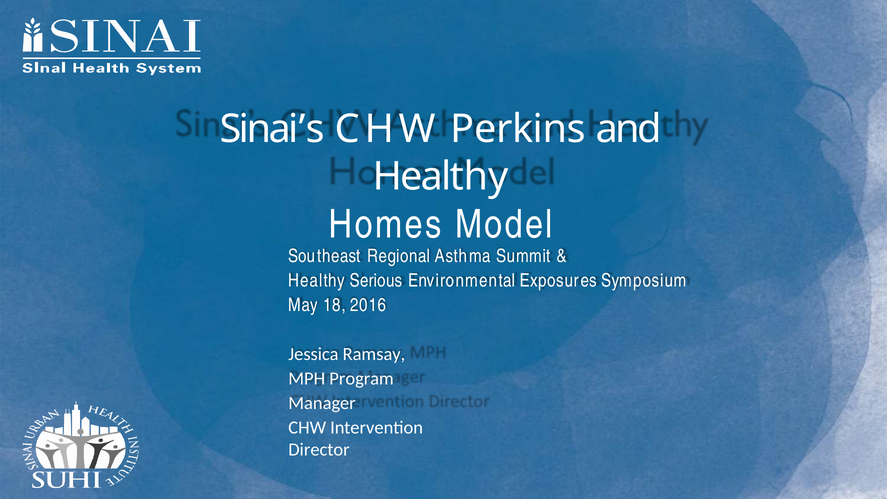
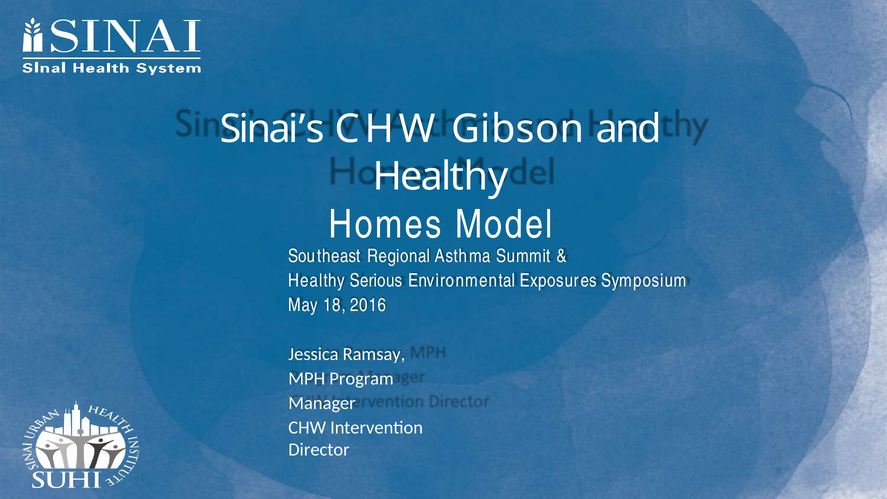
Perkins: Perkins -> Gibson (518, 129)
